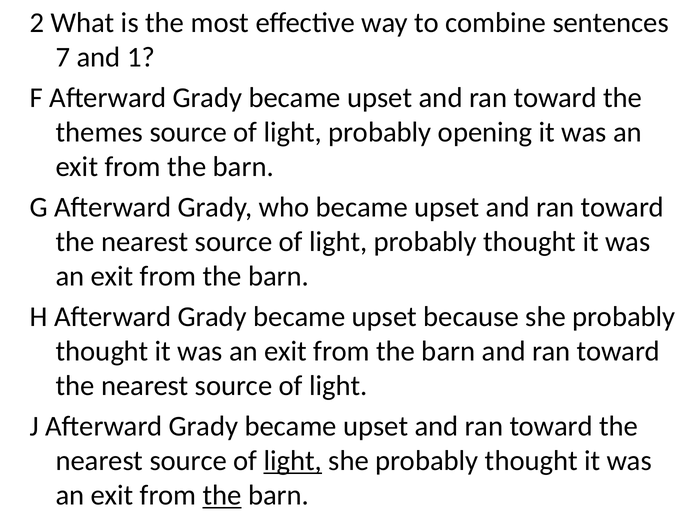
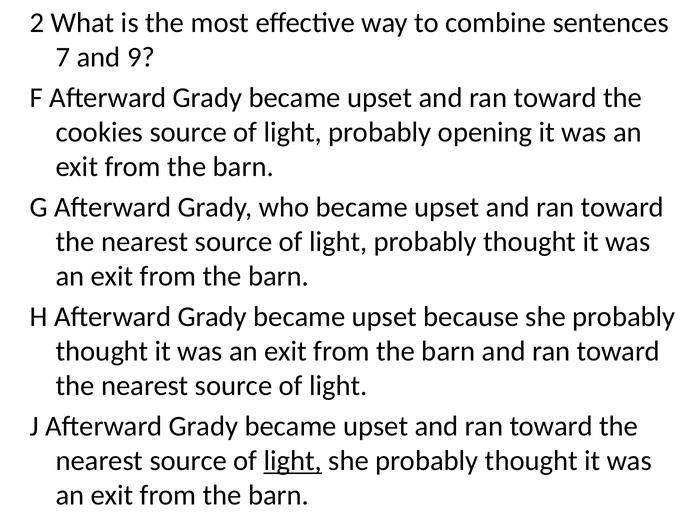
1: 1 -> 9 (141, 57)
themes: themes -> cookies (99, 132)
the underline: present -> none (222, 495)
